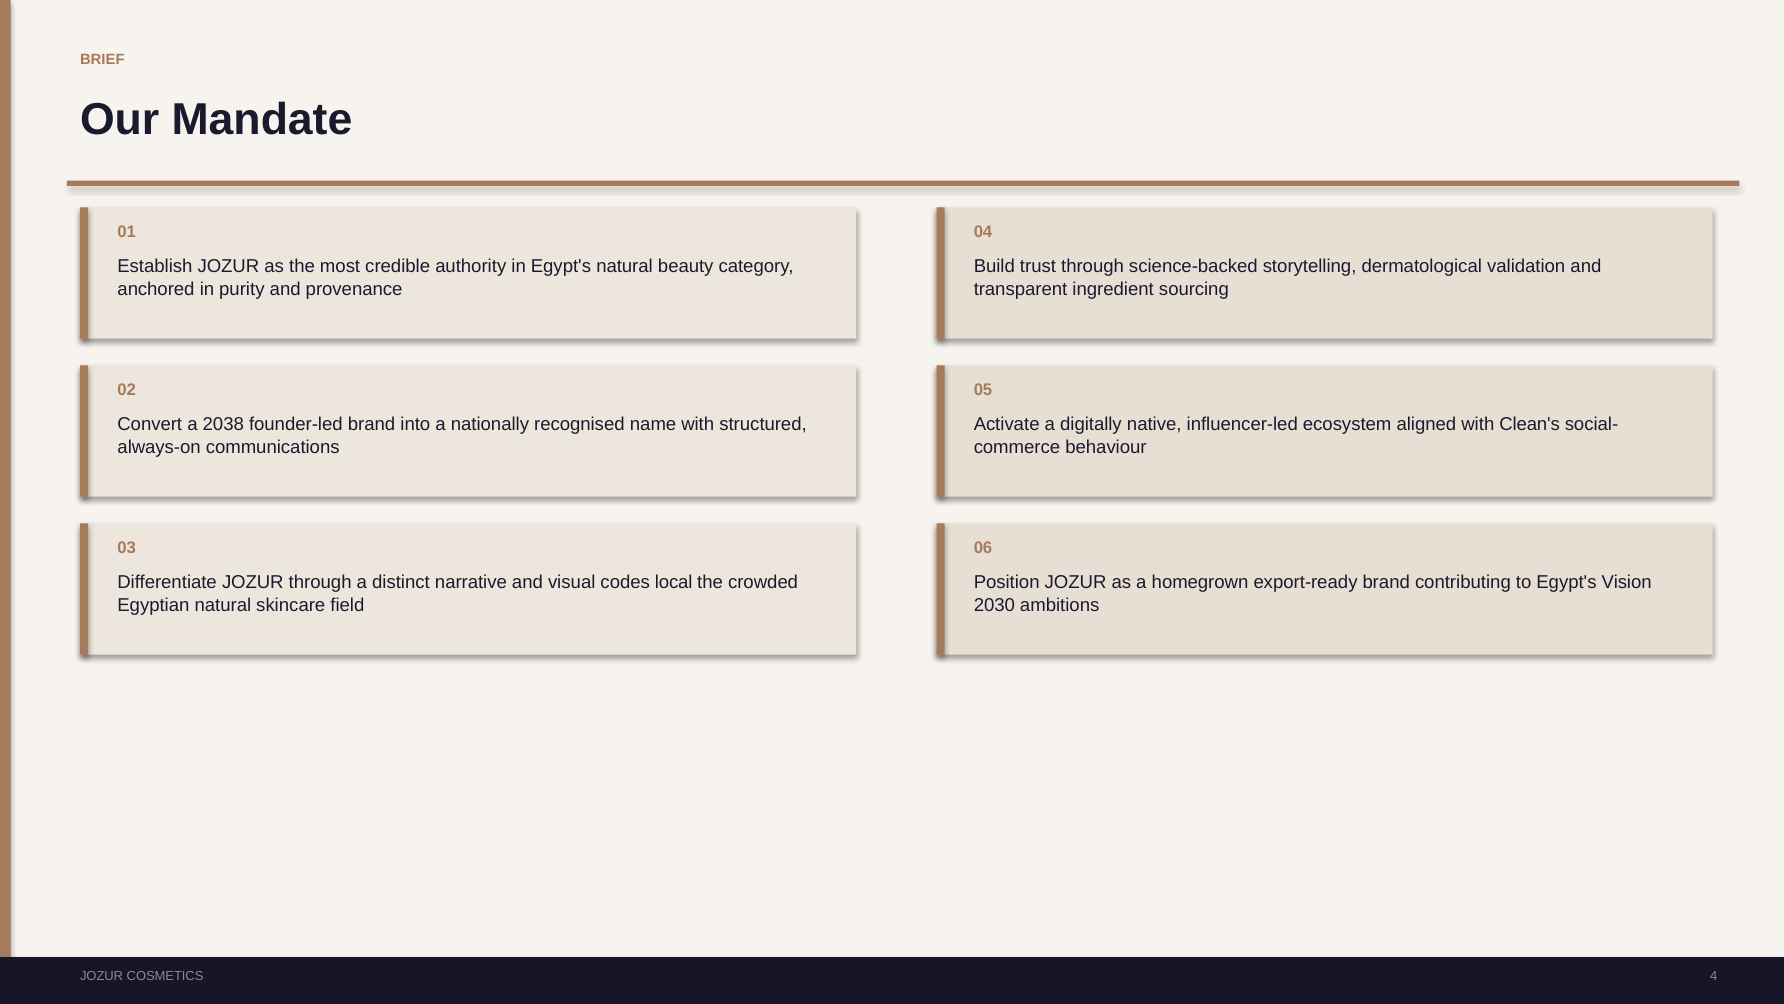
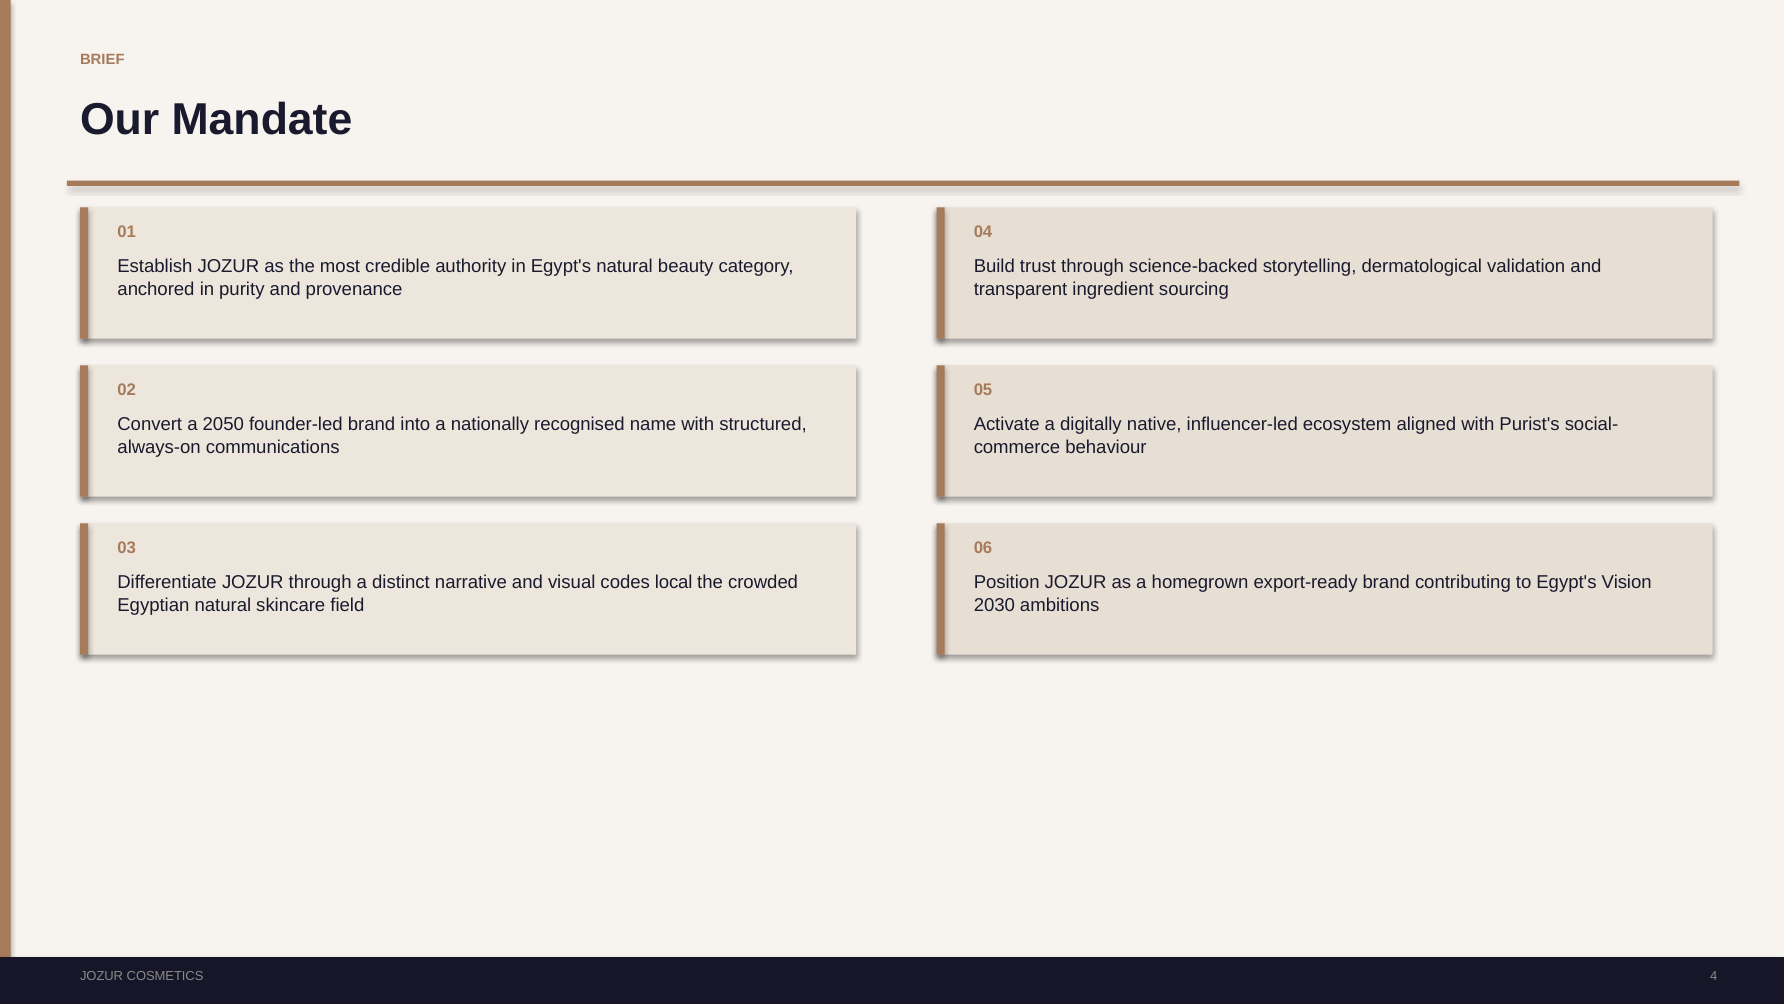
2038: 2038 -> 2050 (223, 424)
Clean's: Clean's -> Purist's (1530, 424)
